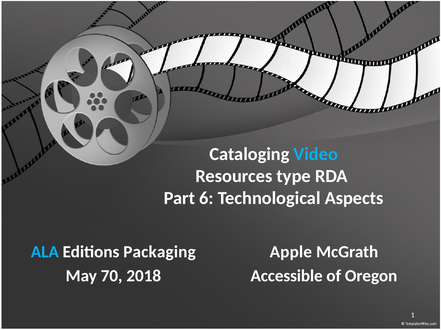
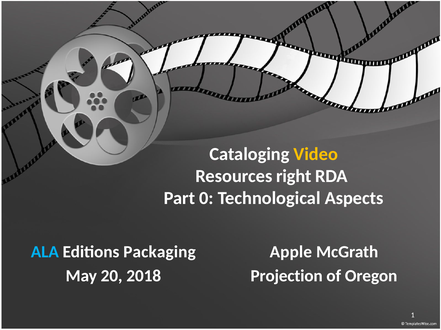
Video colour: light blue -> yellow (316, 154)
type: type -> right (294, 176)
6: 6 -> 0 (206, 198)
70: 70 -> 20 (112, 277)
Accessible: Accessible -> Projection (287, 277)
